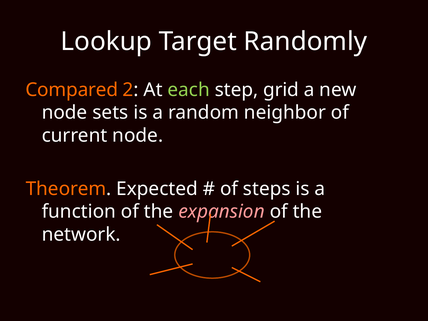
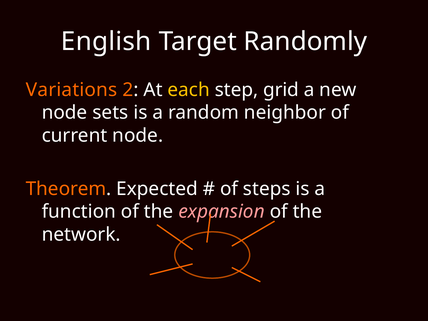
Lookup: Lookup -> English (106, 41)
Compared: Compared -> Variations (72, 90)
each colour: light green -> yellow (189, 90)
